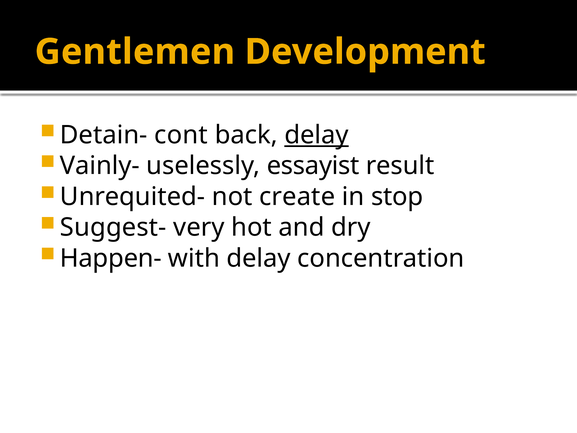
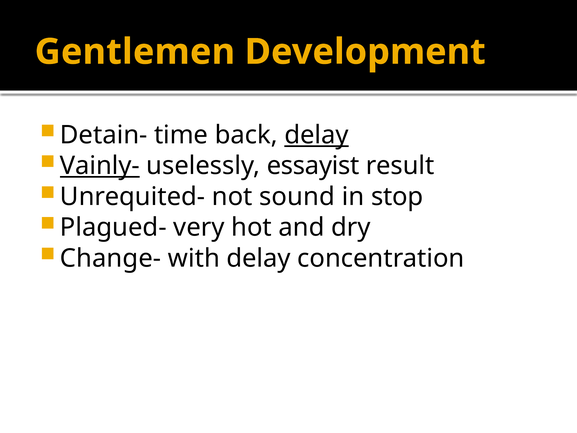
cont: cont -> time (181, 135)
Vainly- underline: none -> present (100, 166)
create: create -> sound (297, 197)
Suggest-: Suggest- -> Plagued- (113, 227)
Happen-: Happen- -> Change- (111, 258)
